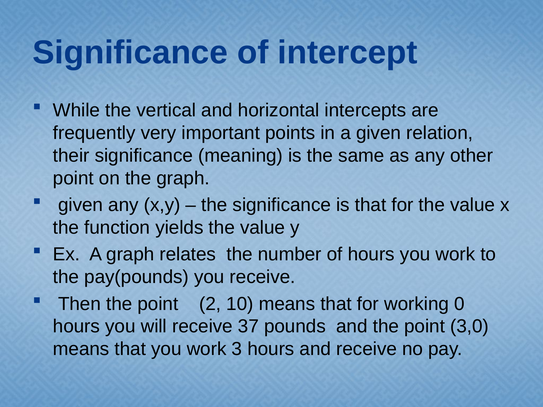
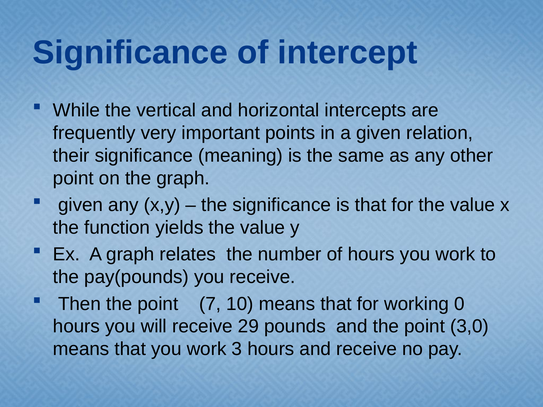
2: 2 -> 7 (210, 304)
37: 37 -> 29 (248, 327)
